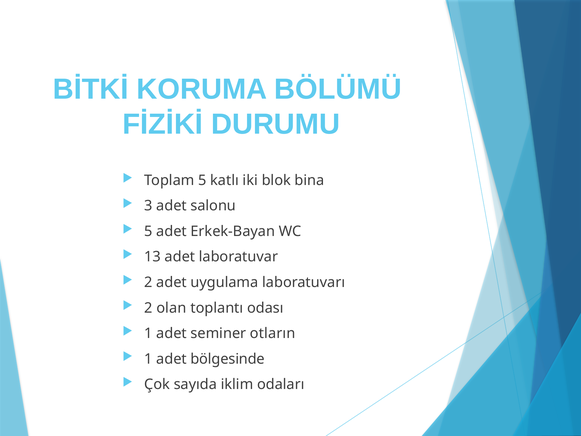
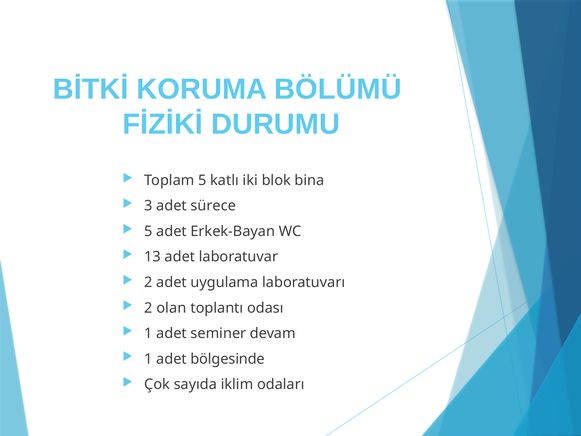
salonu: salonu -> sürece (213, 206)
otların: otların -> devam (273, 333)
